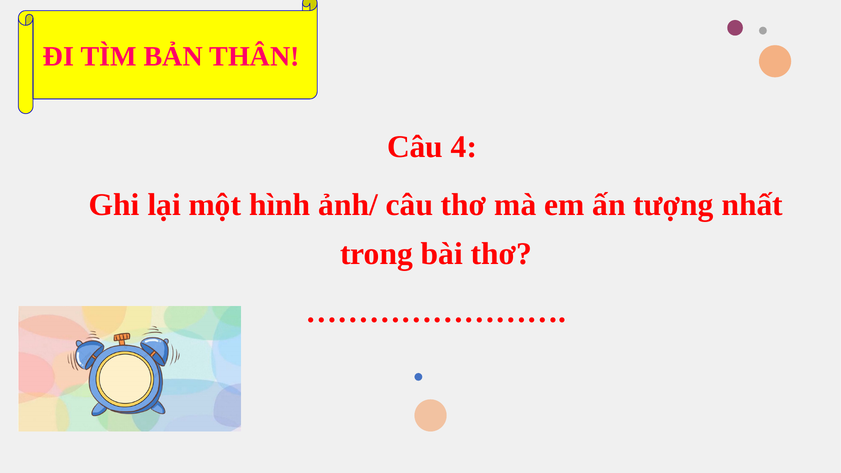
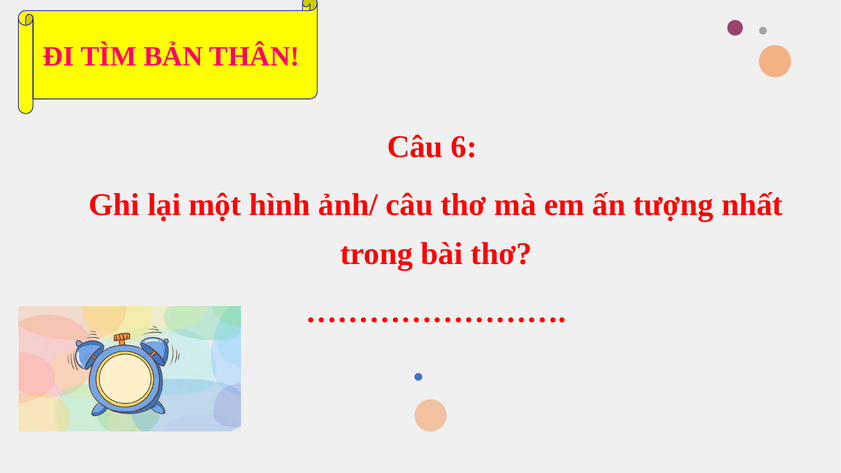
4: 4 -> 6 (464, 147)
